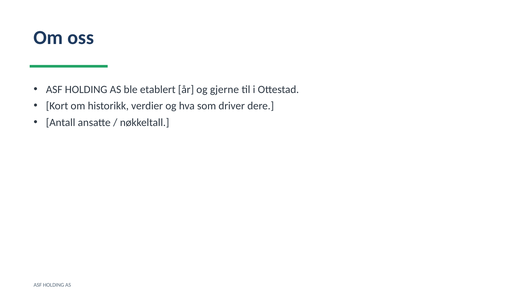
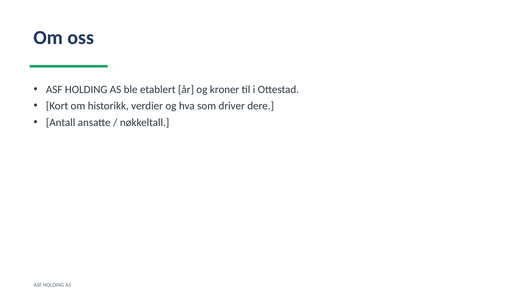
gjerne: gjerne -> kroner (225, 89)
